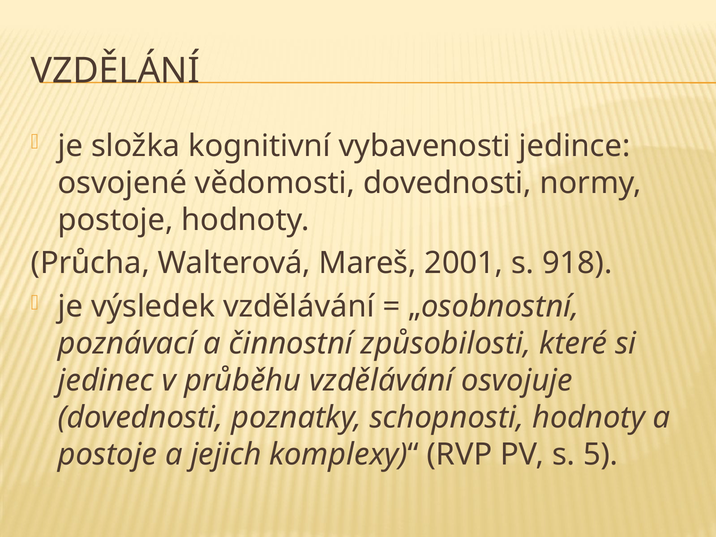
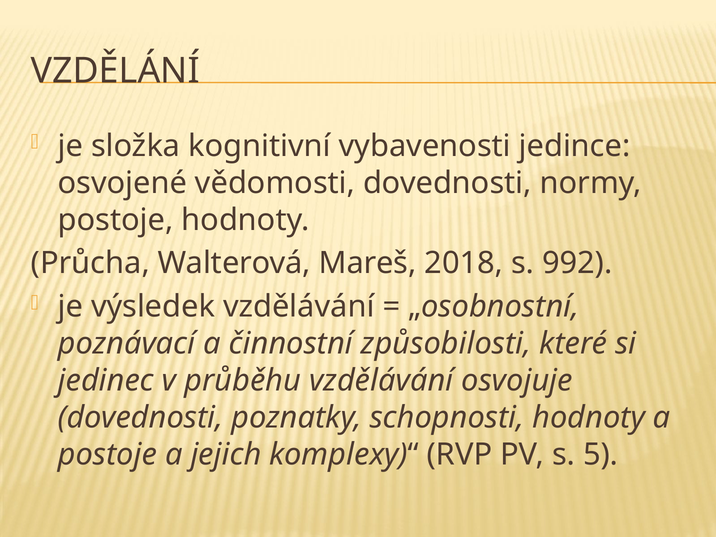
2001: 2001 -> 2018 (464, 263)
918: 918 -> 992 (577, 263)
